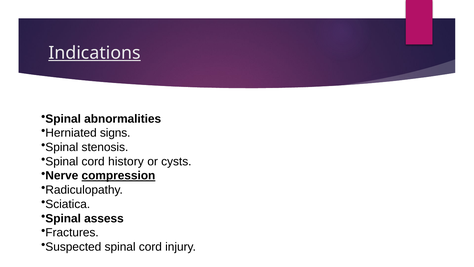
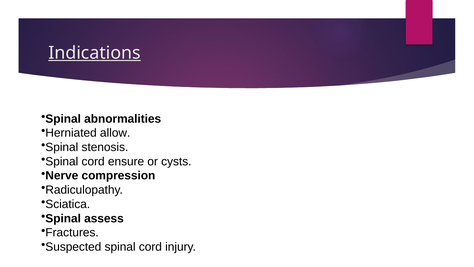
signs: signs -> allow (115, 133)
history: history -> ensure (126, 161)
compression underline: present -> none (118, 175)
